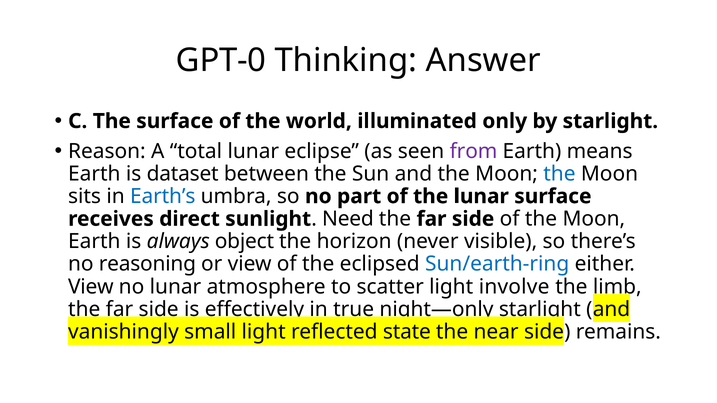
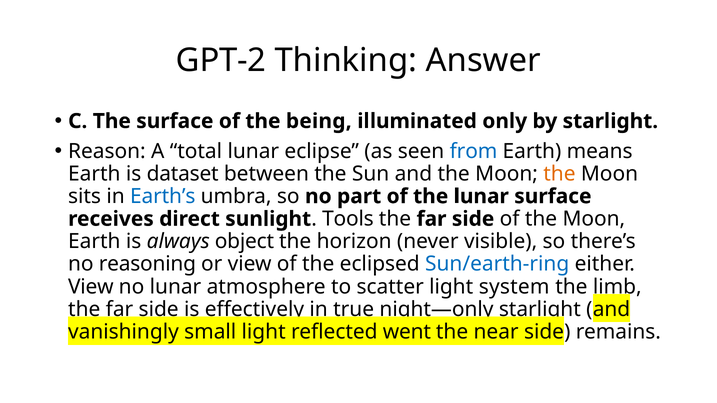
GPT-0: GPT-0 -> GPT-2 (221, 60)
world: world -> being (319, 121)
from colour: purple -> blue (474, 151)
the colour: blue -> orange (559, 174)
Need: Need -> Tools (348, 219)
involve: involve -> system (514, 287)
state: state -> went (407, 332)
